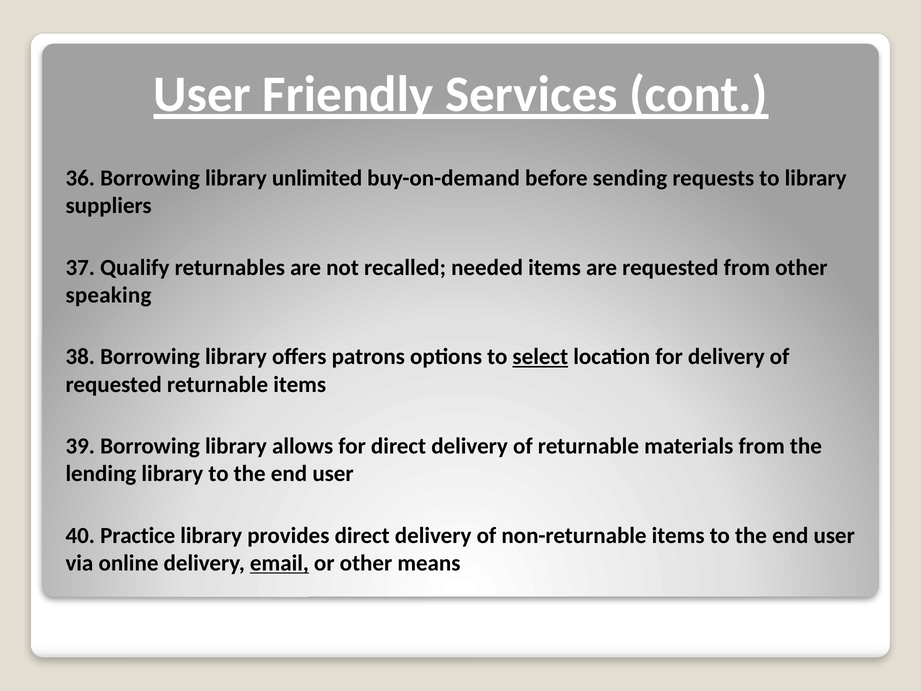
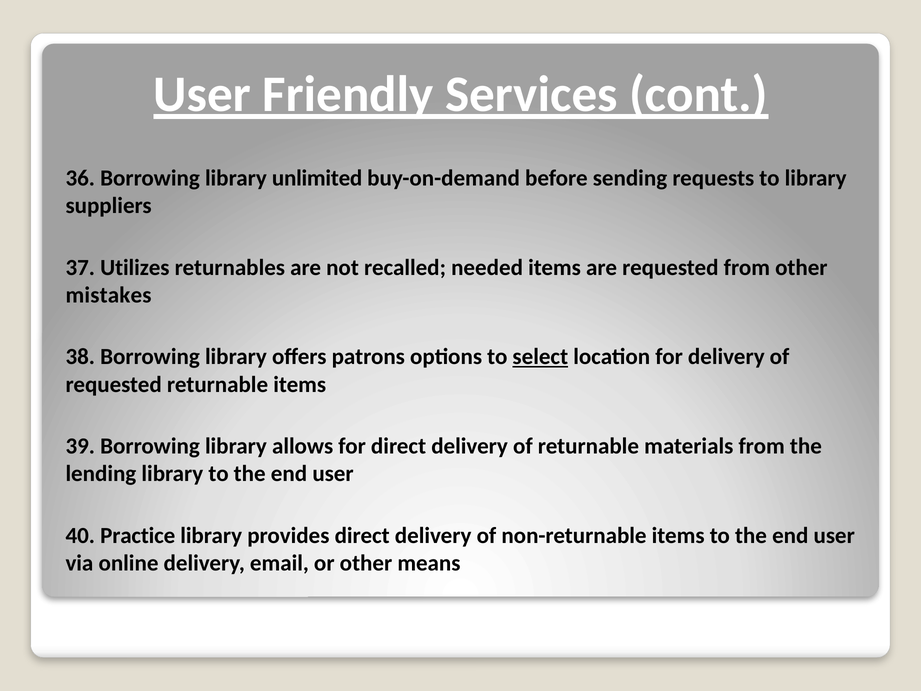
Qualify: Qualify -> Utilizes (135, 267)
speaking: speaking -> mistakes (109, 295)
email underline: present -> none (279, 563)
